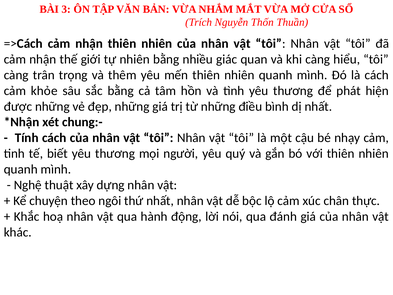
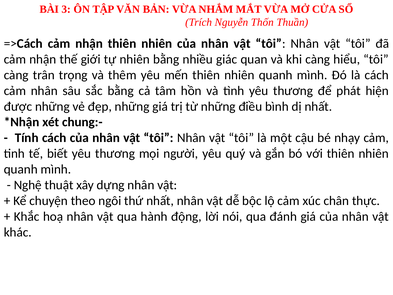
cảm khỏe: khỏe -> nhân (44, 91)
